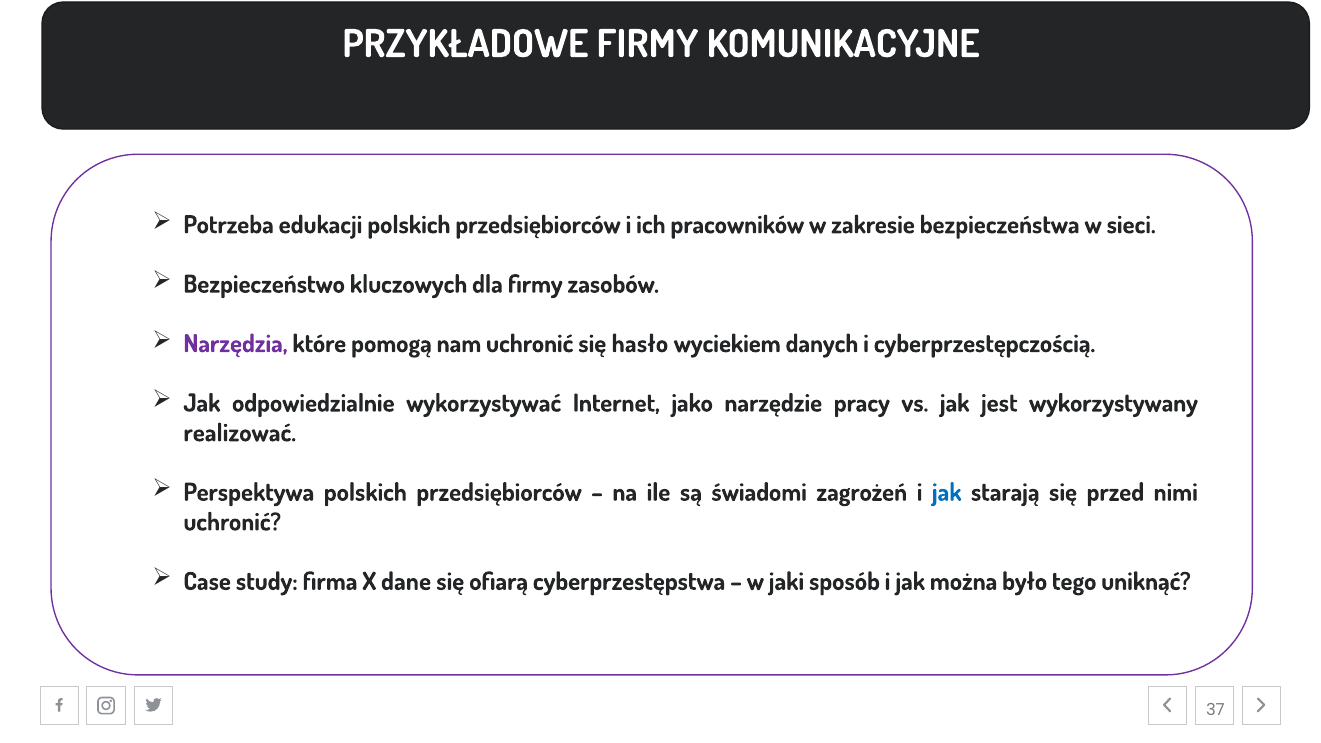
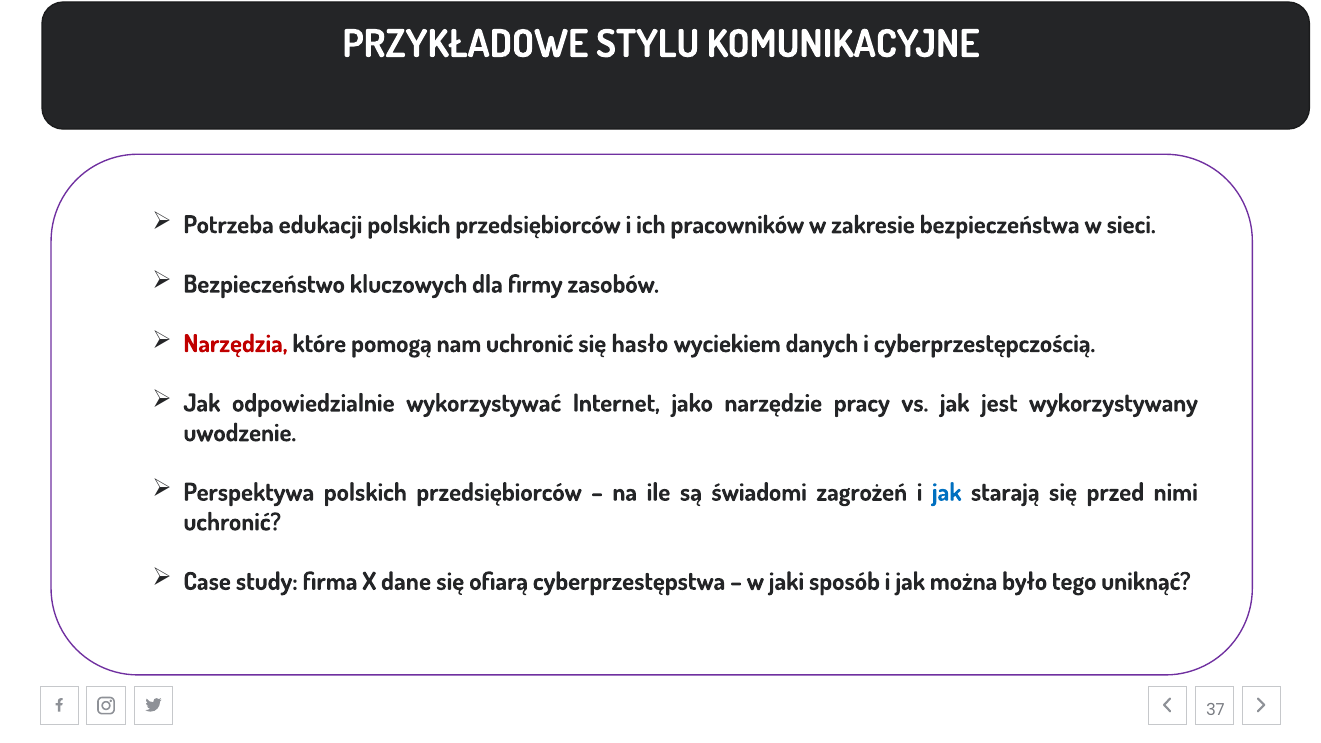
PRZYKŁADOWE FIRMY: FIRMY -> STYLU (648, 44)
Narzędzia colour: purple -> red (235, 344)
realizować: realizować -> uwodzenie (240, 433)
